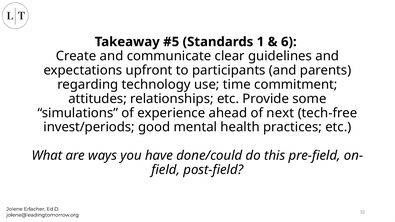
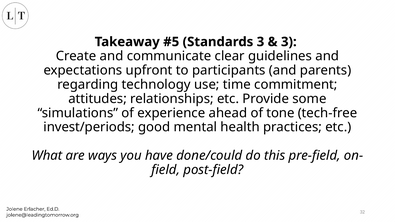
Standards 1: 1 -> 3 (260, 42)
6: 6 -> 3 (289, 42)
next: next -> tone (280, 113)
